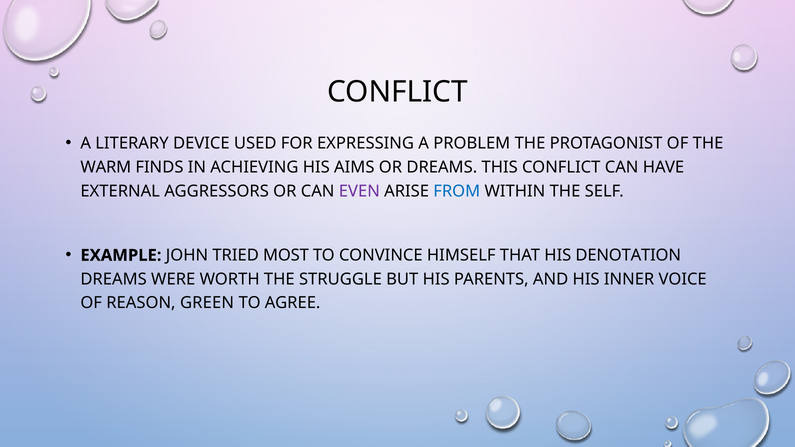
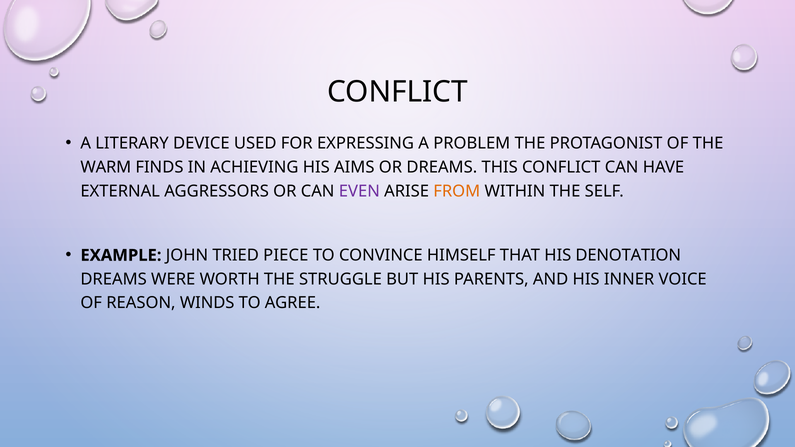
FROM colour: blue -> orange (457, 191)
MOST: MOST -> PIECE (286, 255)
GREEN: GREEN -> WINDS (207, 303)
